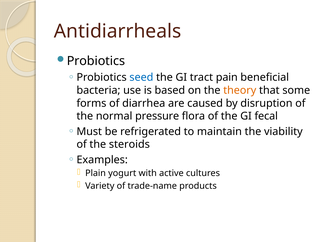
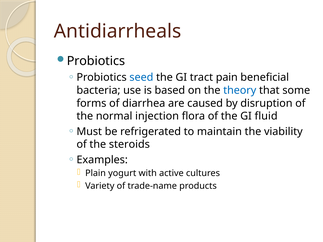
theory colour: orange -> blue (240, 90)
pressure: pressure -> injection (157, 116)
fecal: fecal -> fluid (266, 116)
